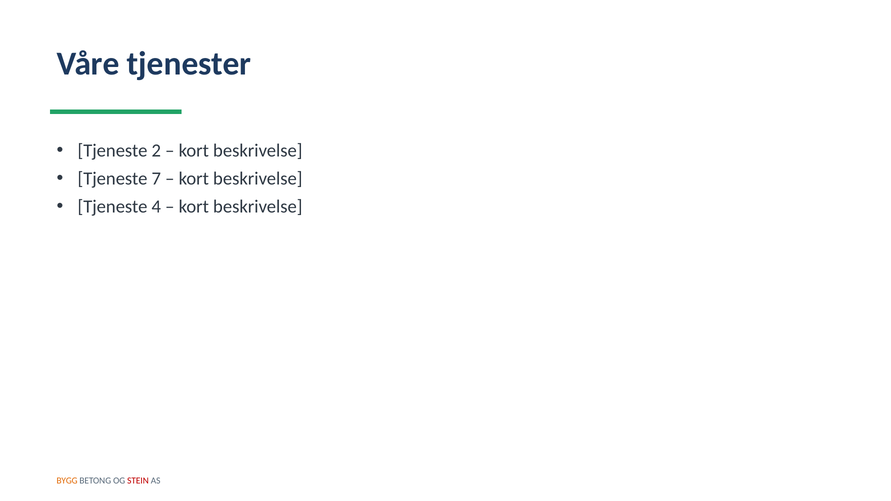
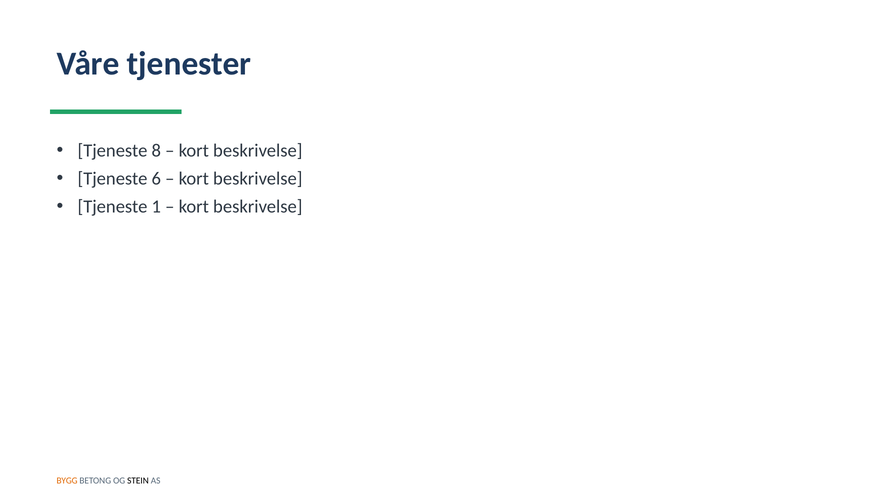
2: 2 -> 8 (156, 151)
7: 7 -> 6 (156, 179)
4: 4 -> 1 (156, 207)
STEIN colour: red -> black (138, 481)
